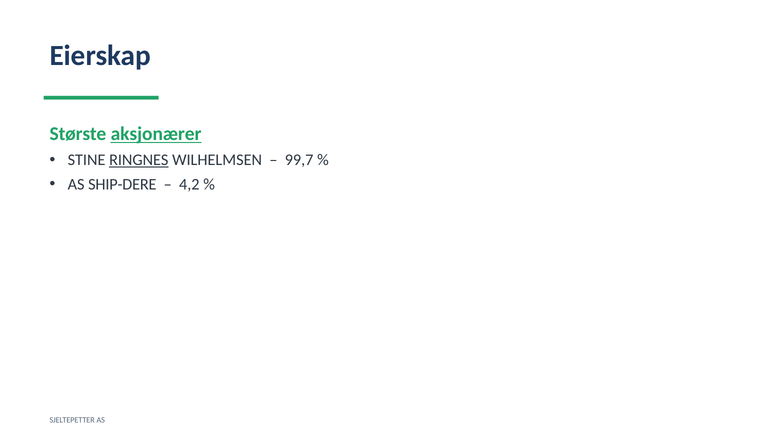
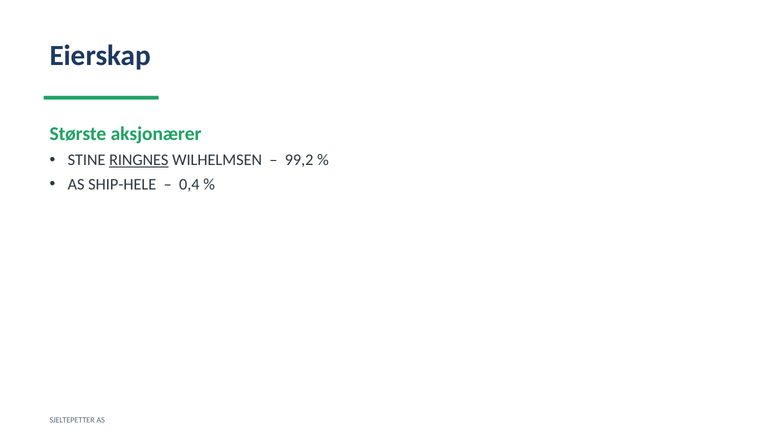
aksjonærer underline: present -> none (156, 134)
99,7: 99,7 -> 99,2 (299, 160)
SHIP-DERE: SHIP-DERE -> SHIP-HELE (122, 184)
4,2: 4,2 -> 0,4 (189, 184)
